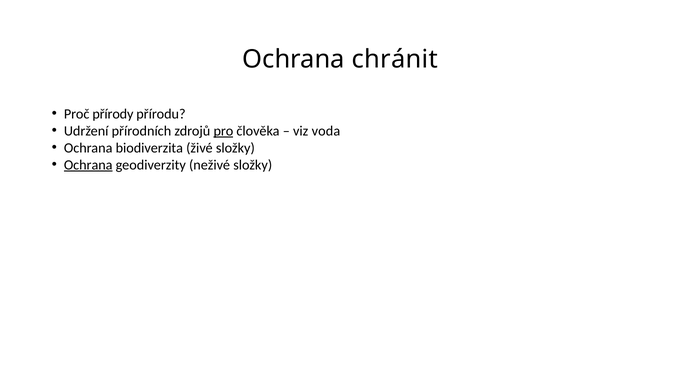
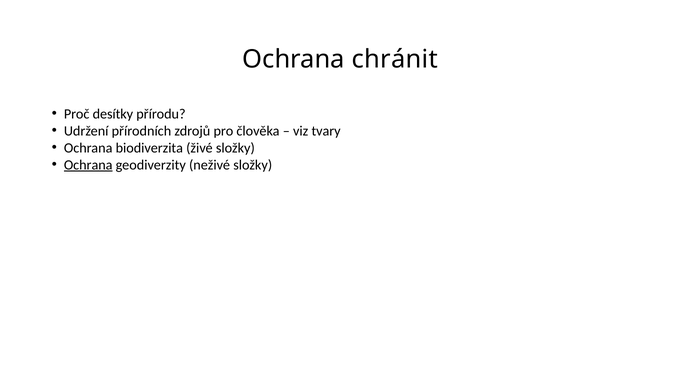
přírody: přírody -> desítky (113, 114)
pro underline: present -> none (223, 131)
voda: voda -> tvary (326, 131)
